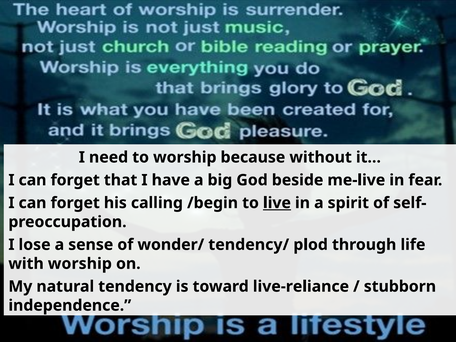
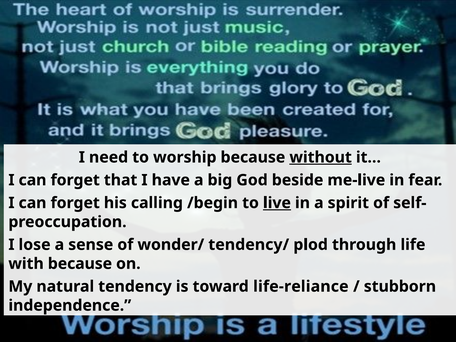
without underline: none -> present (321, 157)
with worship: worship -> because (80, 264)
live-reliance: live-reliance -> life-reliance (301, 286)
